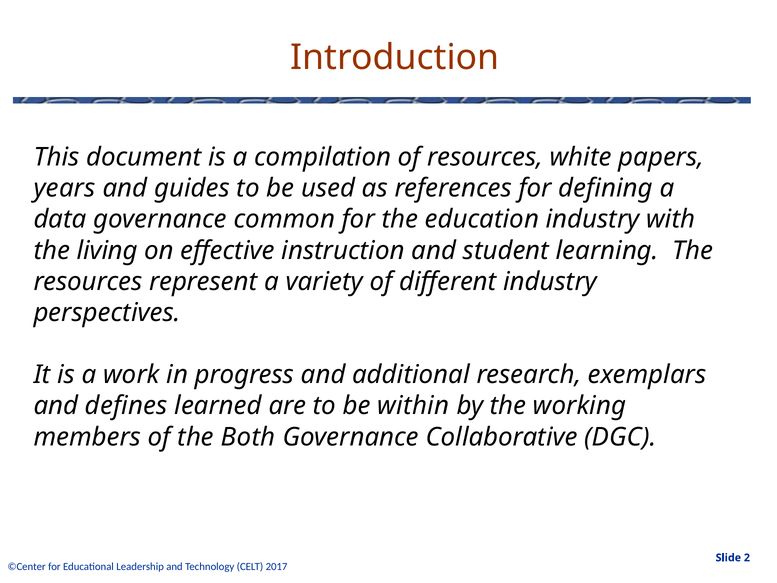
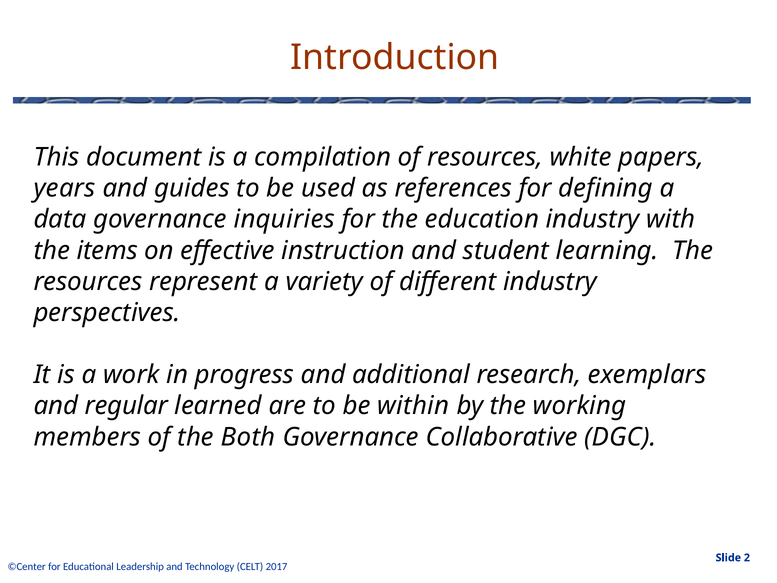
common: common -> inquiries (284, 219)
living: living -> items (107, 250)
defines: defines -> regular (126, 406)
